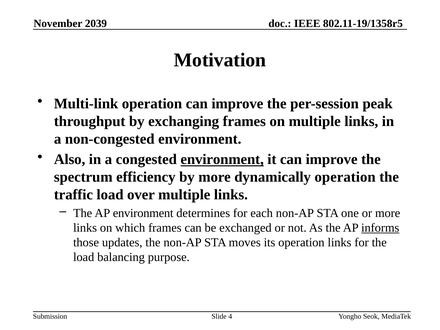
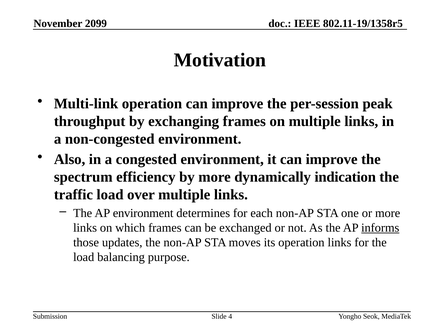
2039: 2039 -> 2099 (96, 23)
environment underline: present -> none (222, 159)
dynamically operation: operation -> indication (345, 177)
